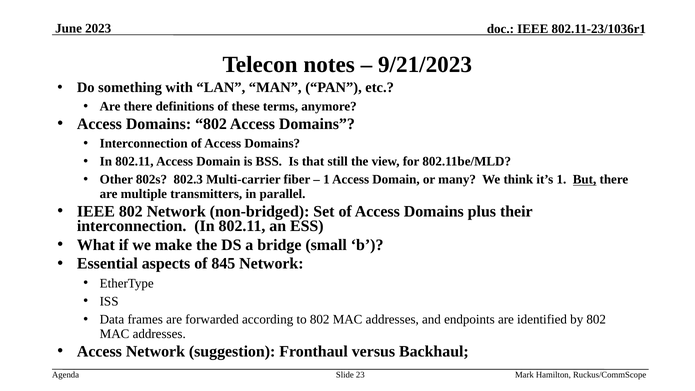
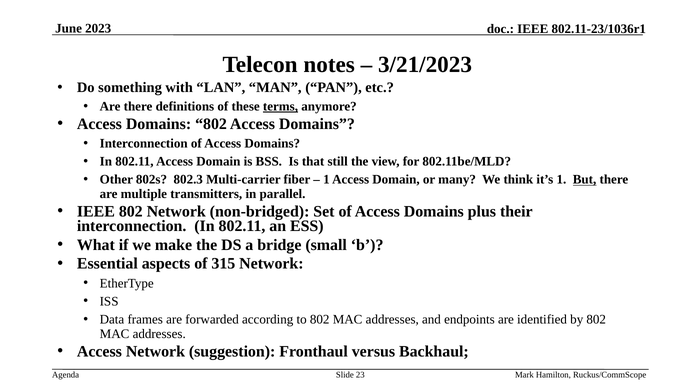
9/21/2023: 9/21/2023 -> 3/21/2023 (425, 65)
terms underline: none -> present (281, 106)
845: 845 -> 315 (223, 264)
